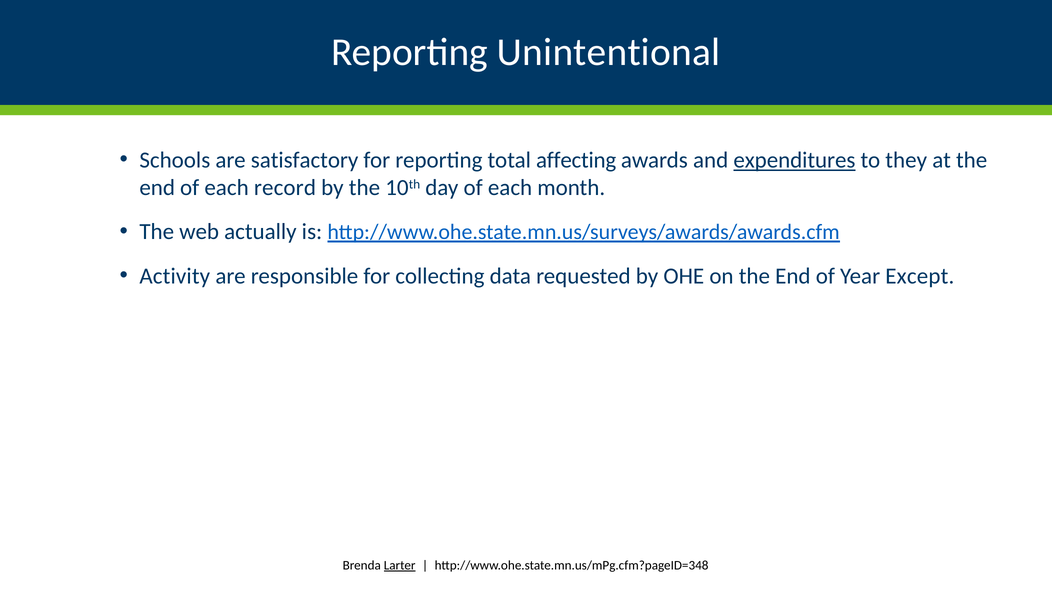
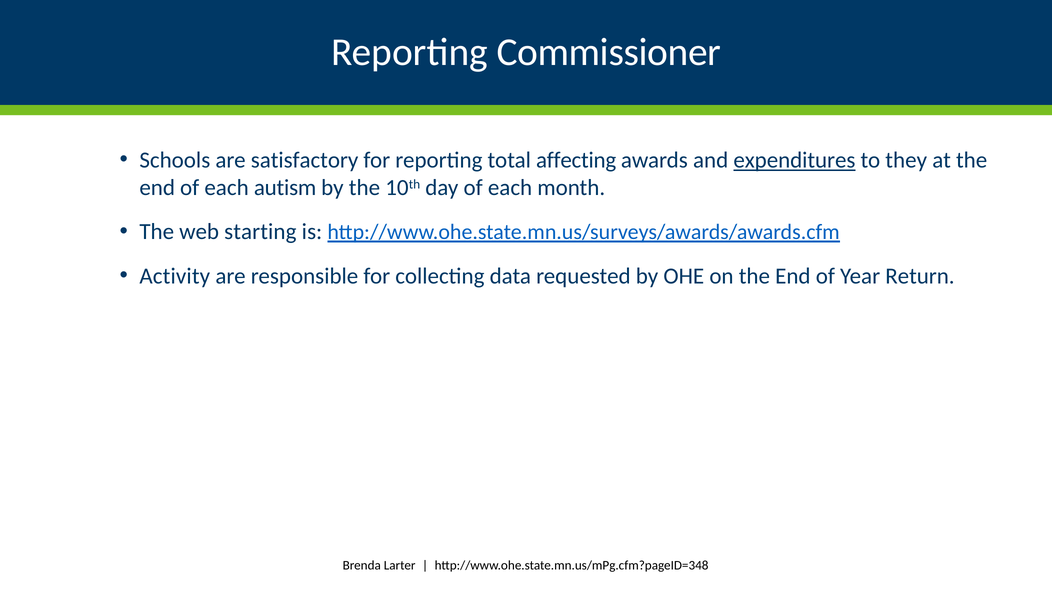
Unintentional: Unintentional -> Commissioner (609, 52)
record: record -> autism (285, 188)
actually: actually -> starting (260, 232)
Except: Except -> Return (920, 276)
Larter underline: present -> none (400, 565)
